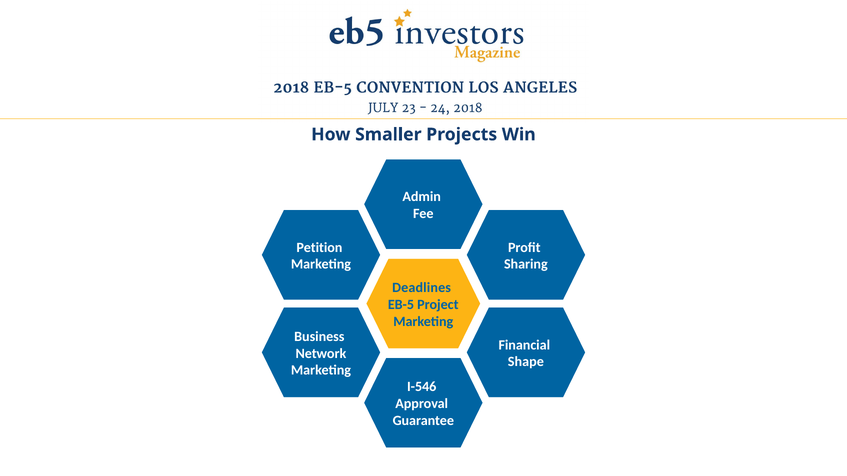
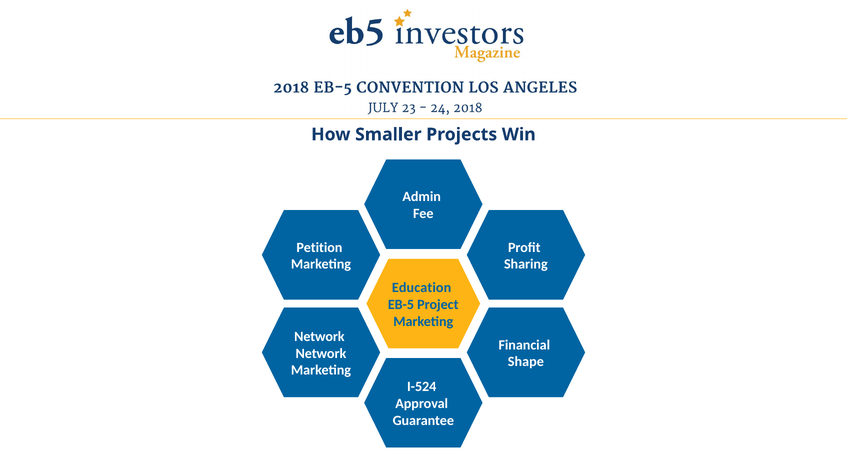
Deadlines: Deadlines -> Education (422, 288)
Business: Business -> Network (319, 337)
I-546: I-546 -> I-524 (422, 387)
